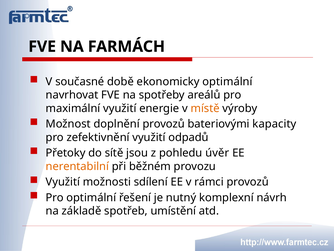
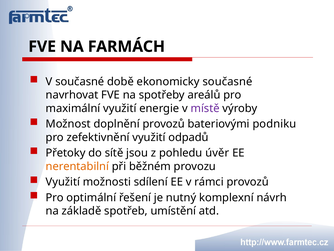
ekonomicky optimální: optimální -> současné (227, 81)
místě colour: orange -> purple (205, 108)
kapacity: kapacity -> podniku (274, 124)
